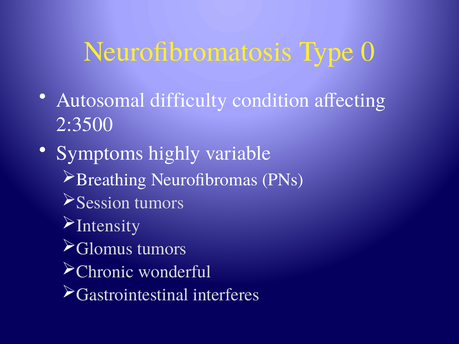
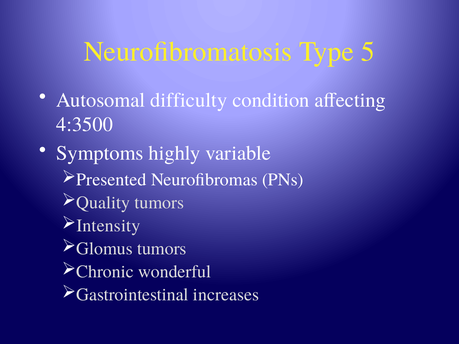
0: 0 -> 5 (368, 52)
2:3500: 2:3500 -> 4:3500 (85, 125)
Breathing: Breathing -> Presented (111, 180)
Session: Session -> Quality (103, 203)
interferes: interferes -> increases (226, 295)
